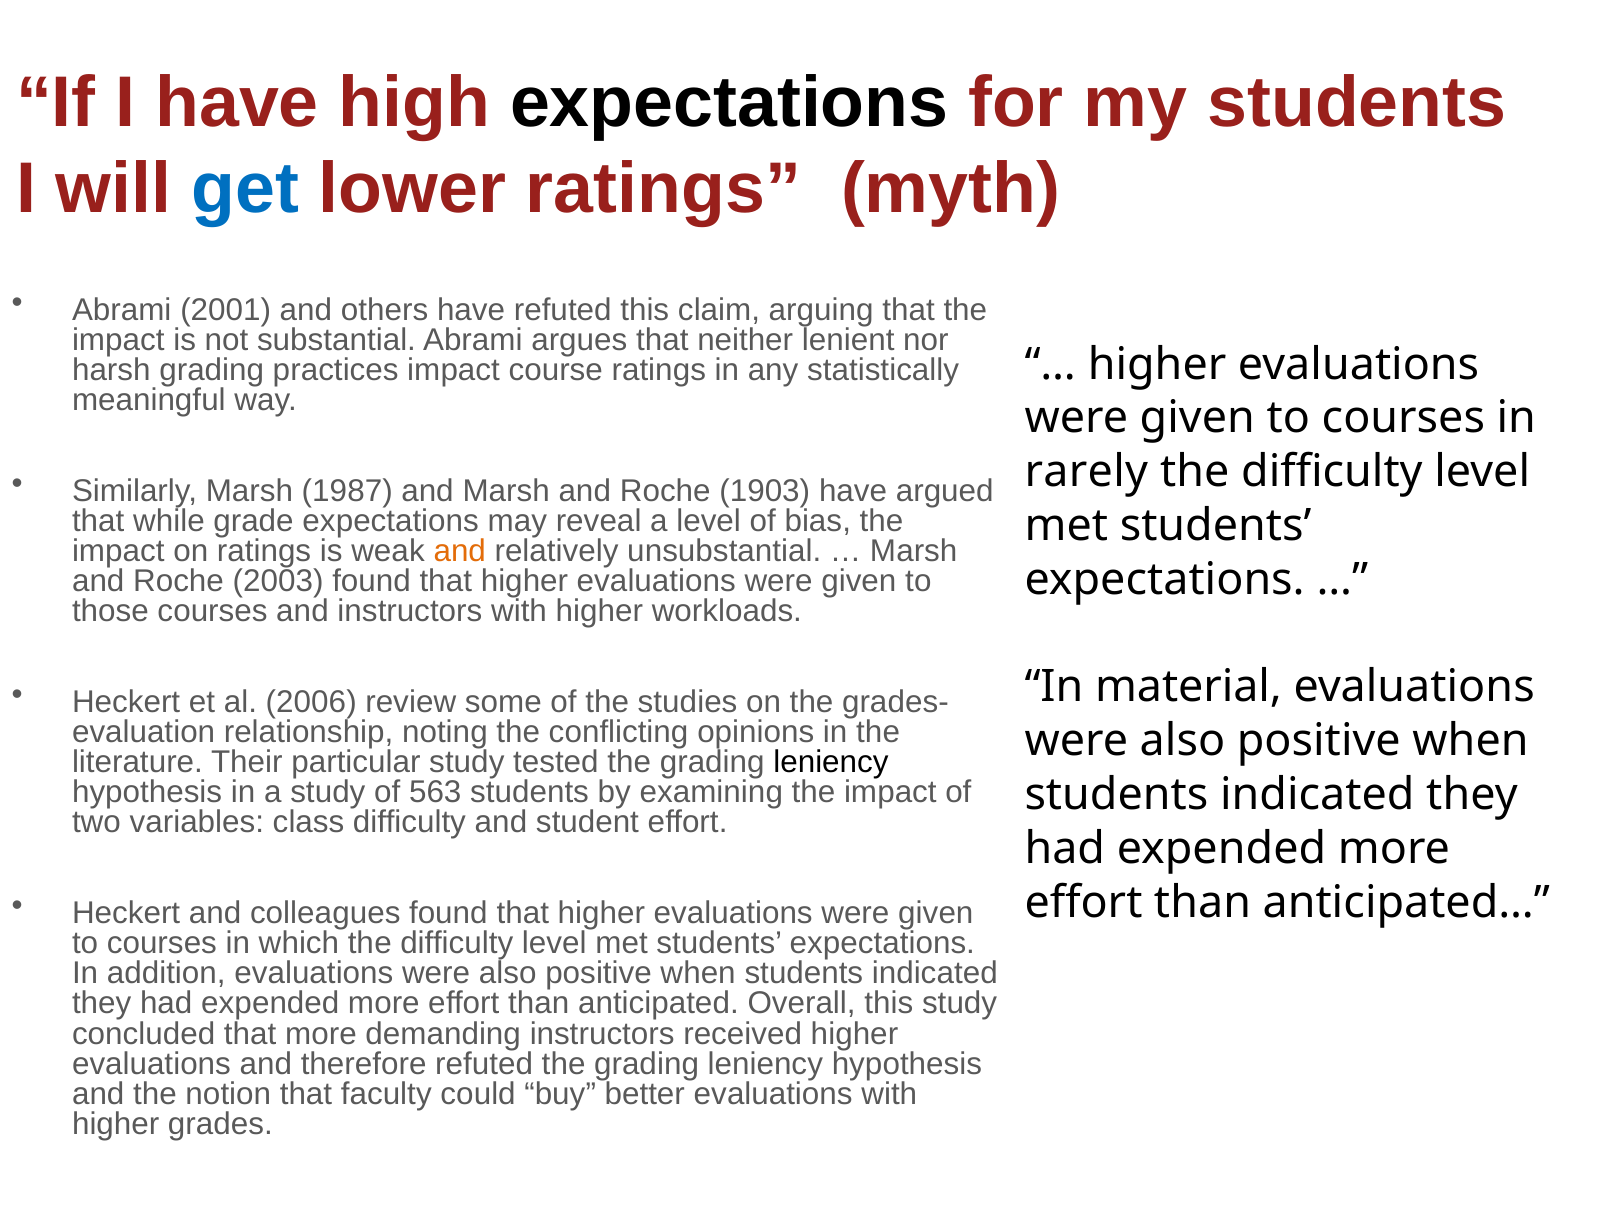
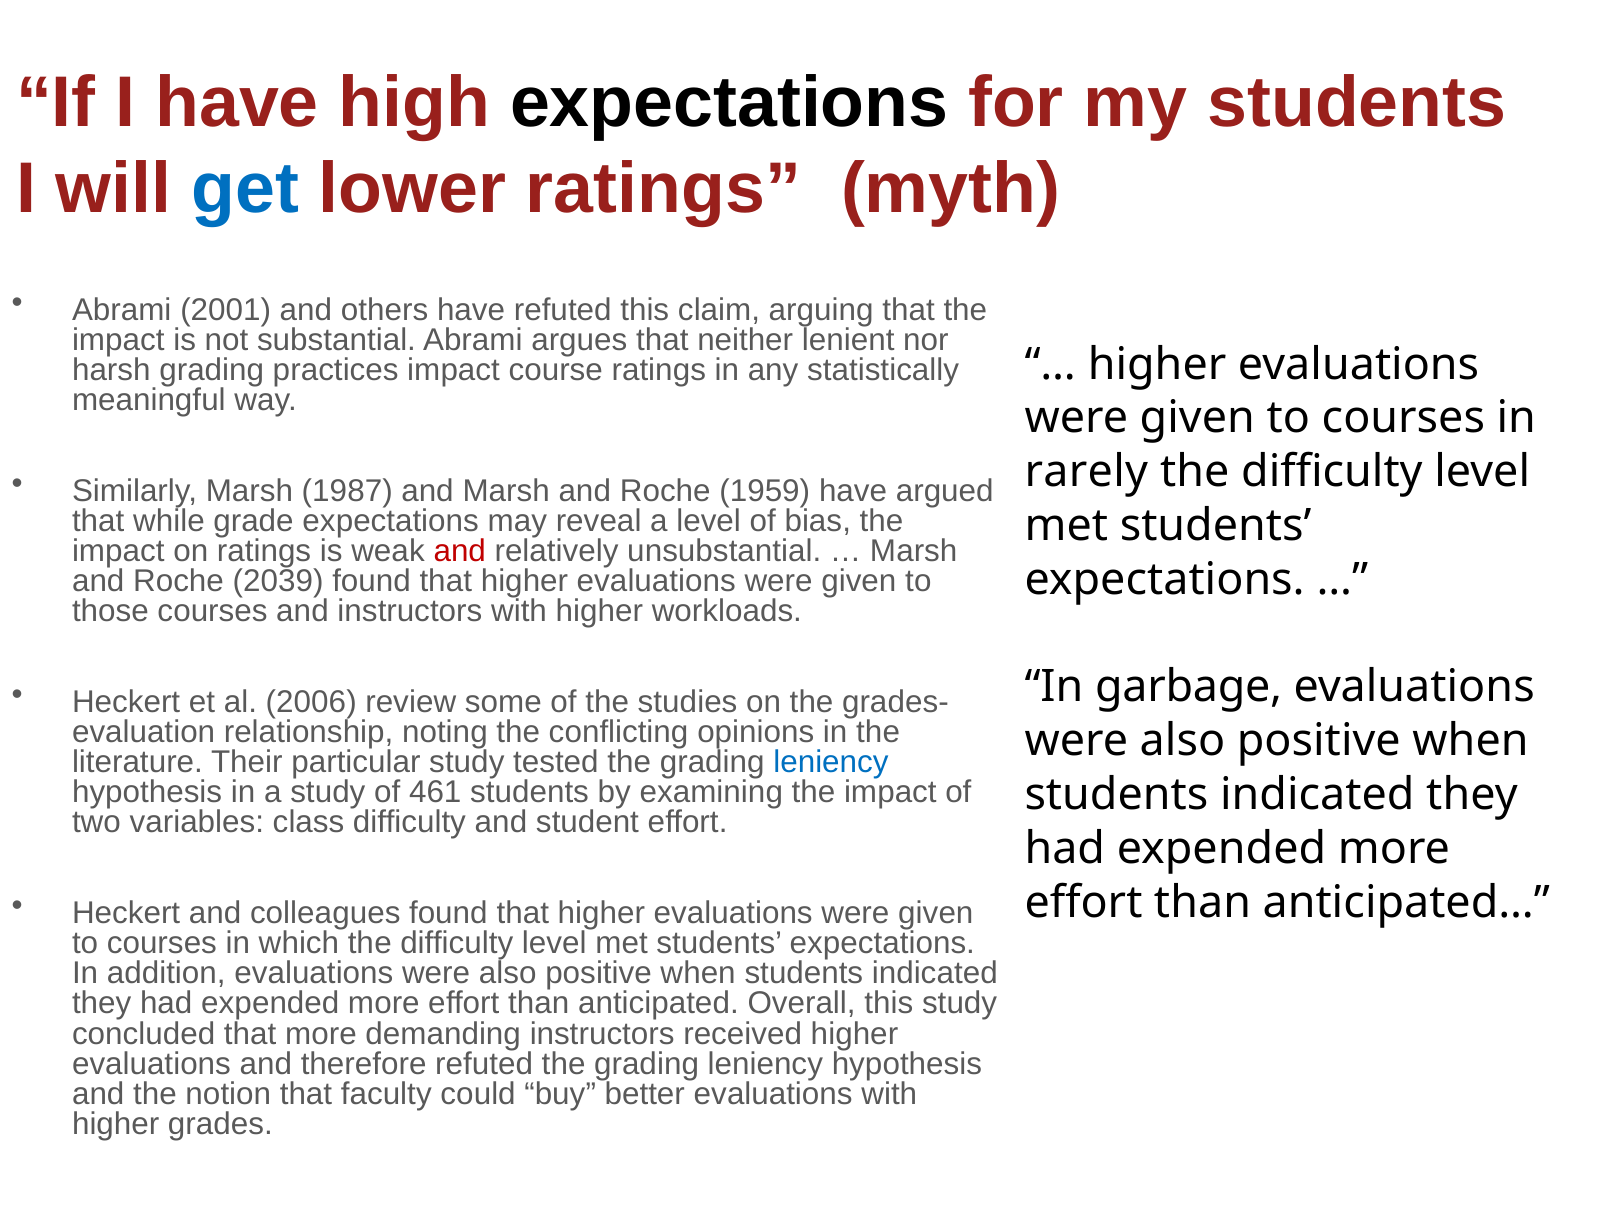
1903: 1903 -> 1959 (765, 491)
and colour: orange -> red (460, 552)
2003: 2003 -> 2039 (278, 582)
material: material -> garbage (1189, 687)
leniency colour: black -> blue (831, 763)
563: 563 -> 461 (435, 793)
